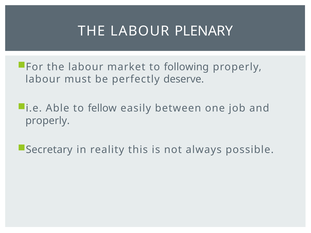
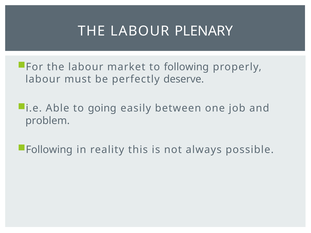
fellow: fellow -> going (102, 108)
properly: properly -> problem (48, 121)
Secretary: Secretary -> Following (49, 150)
